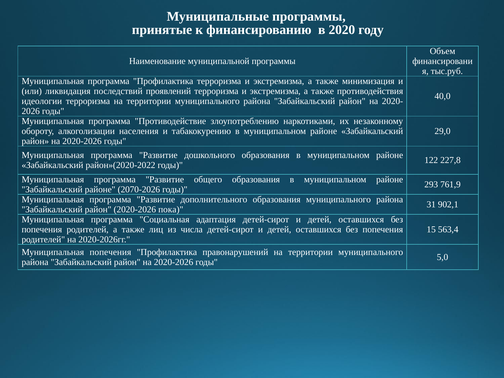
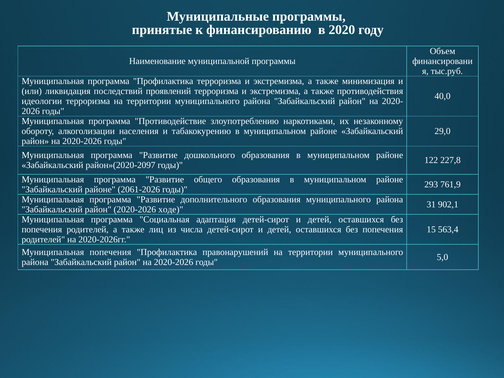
район»(2020-2022: район»(2020-2022 -> район»(2020-2097 (121, 165)
2070-2026: 2070-2026 -> 2061-2026 (139, 189)
пока: пока -> ходе (171, 209)
